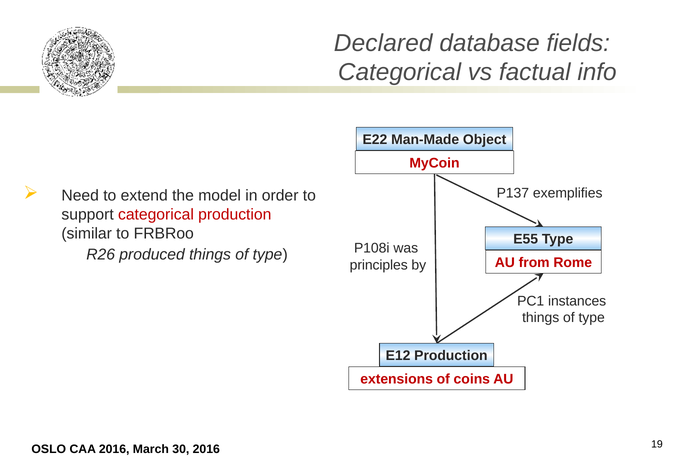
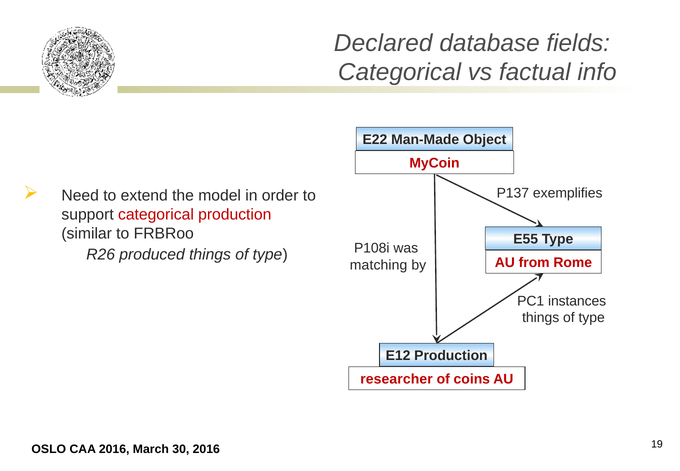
principles: principles -> matching (379, 265)
extensions: extensions -> researcher (397, 379)
